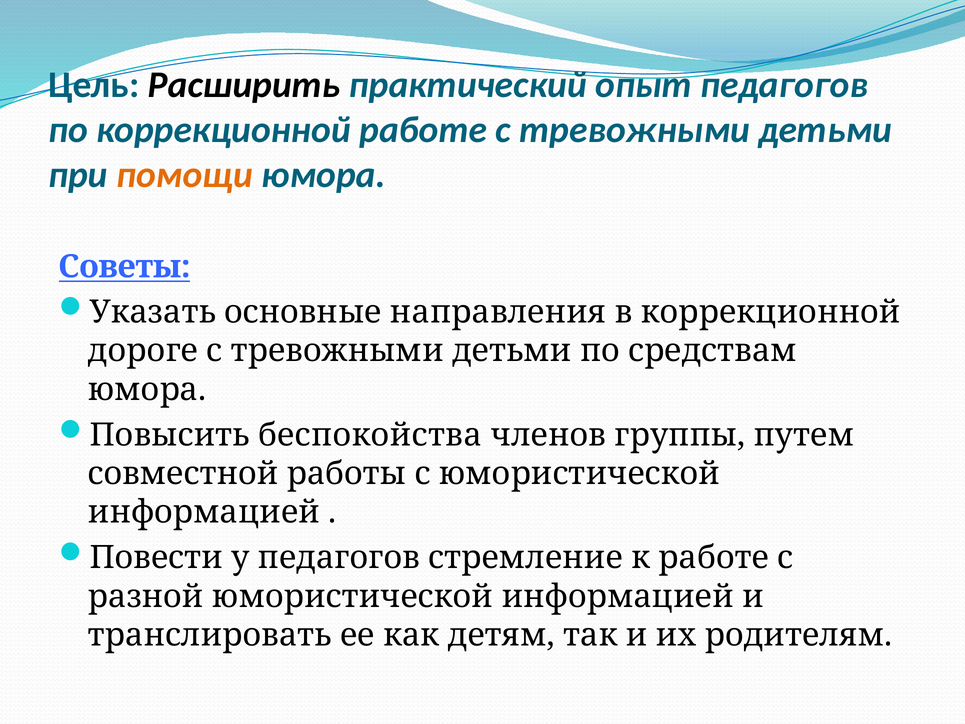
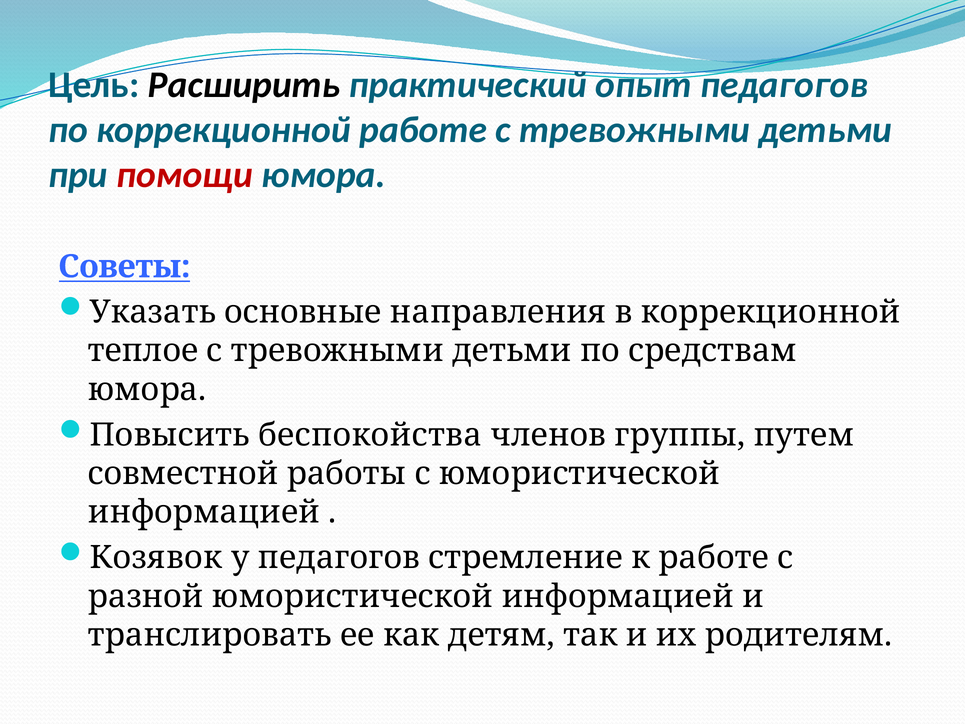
помощи colour: orange -> red (185, 175)
дороге: дороге -> теплое (143, 351)
Повести: Повести -> Козявок (156, 558)
